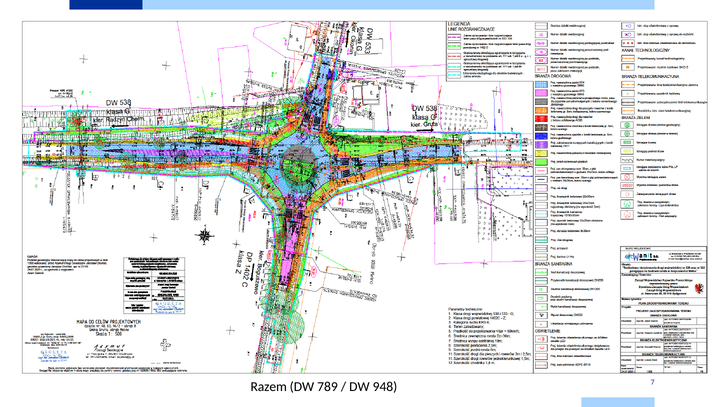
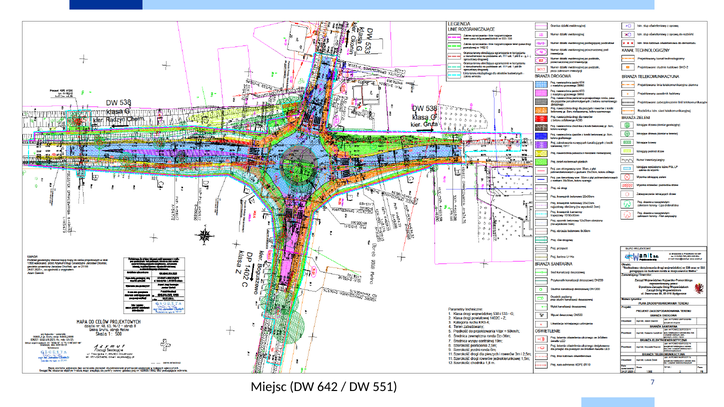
Razem: Razem -> Miejsc (269, 387)
789: 789 -> 642 (328, 387)
948: 948 -> 551 (385, 387)
